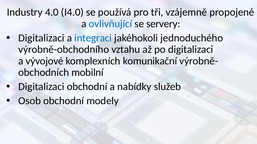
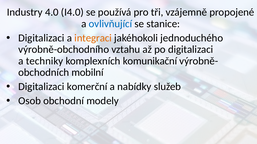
servery: servery -> stanice (163, 24)
integraci colour: blue -> orange (93, 38)
vývojové: vývojové -> techniky (45, 61)
Digitalizaci obchodní: obchodní -> komerční (87, 87)
